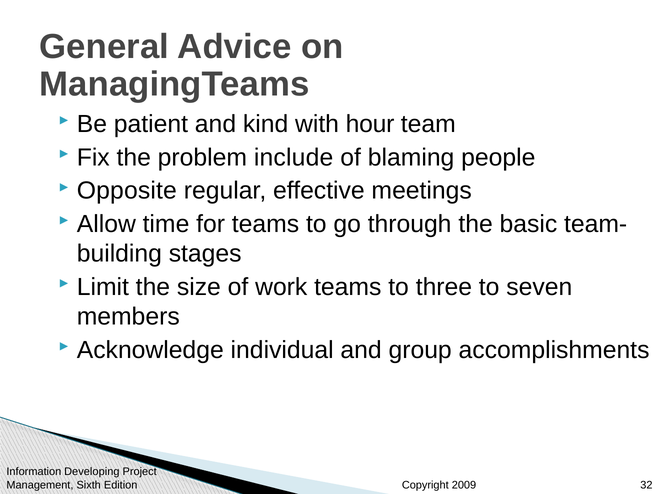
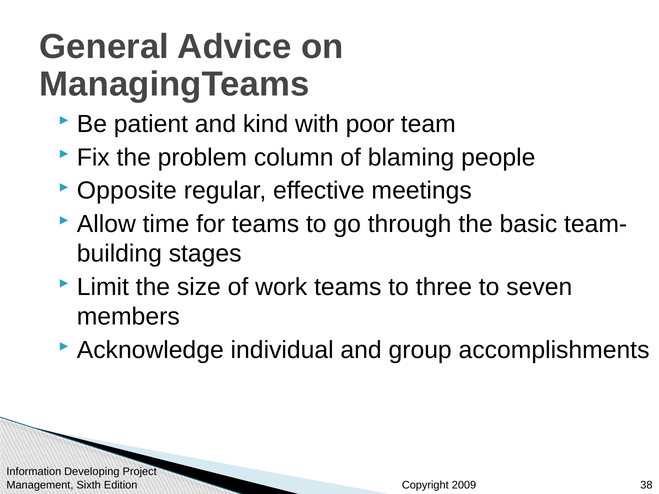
hour: hour -> poor (370, 124)
include: include -> column (294, 158)
32: 32 -> 38 (646, 485)
